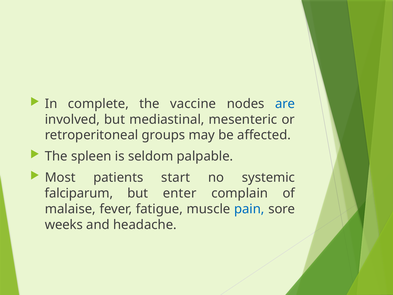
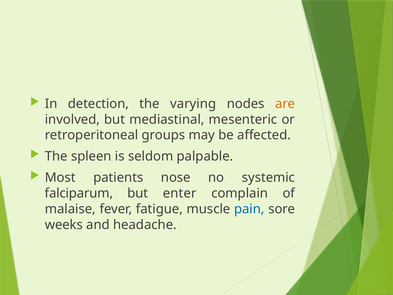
complete: complete -> detection (98, 104)
vaccine: vaccine -> varying (193, 104)
are colour: blue -> orange (285, 104)
start: start -> nose (176, 177)
